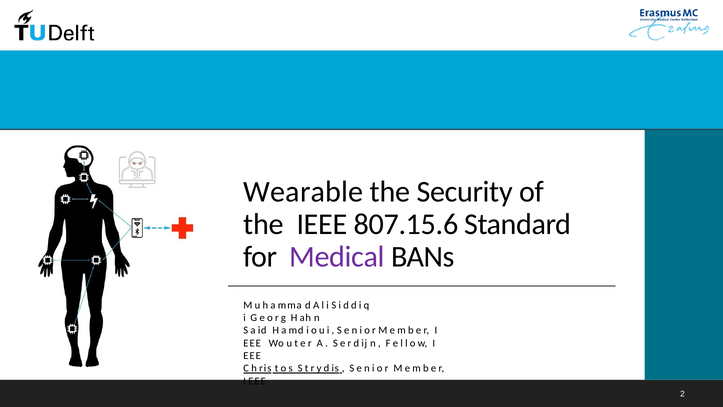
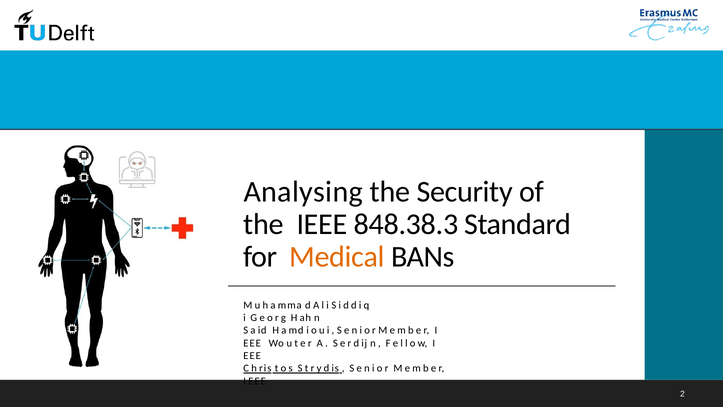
Wearable: Wearable -> Analysing (303, 192)
807.15.6: 807.15.6 -> 848.38.3 (406, 224)
Medical colour: purple -> orange (337, 257)
